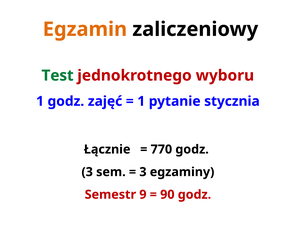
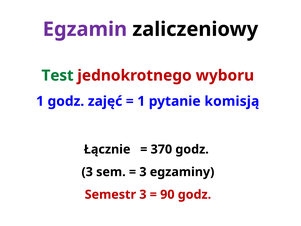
Egzamin colour: orange -> purple (85, 29)
stycznia: stycznia -> komisją (232, 101)
770: 770 -> 370 (161, 149)
Semestr 9: 9 -> 3 (143, 194)
